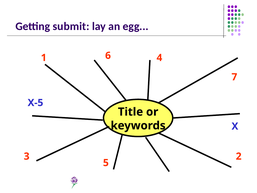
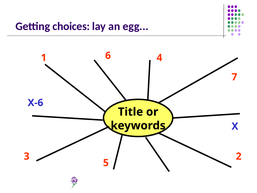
submit: submit -> choices (71, 26)
X-5: X-5 -> X-6 (35, 103)
